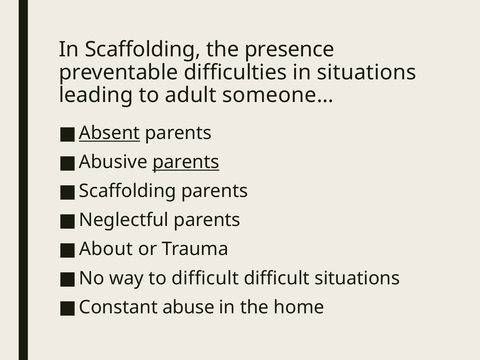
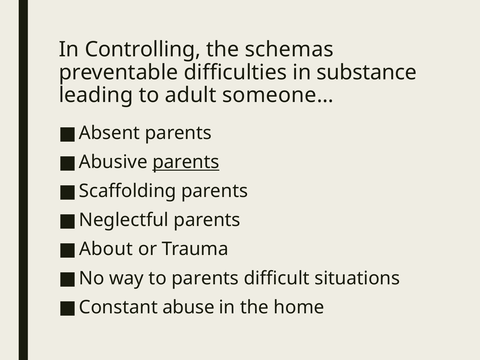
In Scaffolding: Scaffolding -> Controlling (143, 50)
presence: presence -> schemas (289, 50)
in situations: situations -> substance (367, 72)
Absent underline: present -> none (109, 133)
to difficult: difficult -> parents (205, 278)
